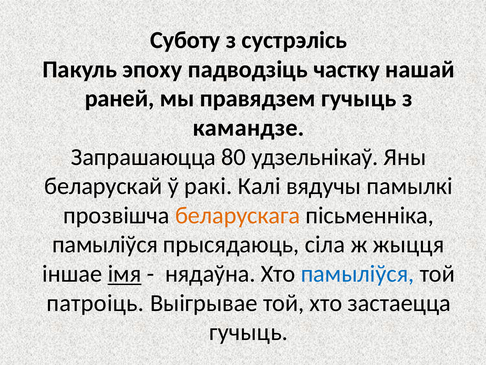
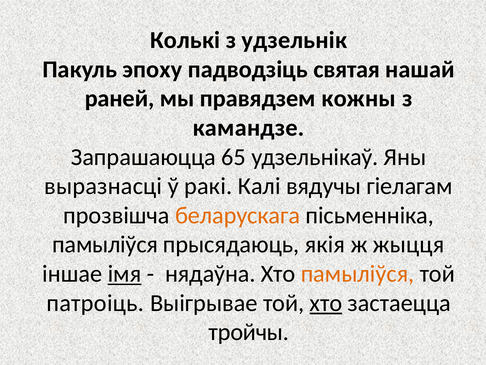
Суботу: Суботу -> Колькі (185, 40)
сустрэлісь: сустрэлісь -> удзельнік (294, 40)
частку: частку -> святая (347, 69)
правядзем гучыць: гучыць -> кожны (359, 98)
80: 80 -> 65 (234, 157)
беларускай: беларускай -> выразнасці (103, 186)
памылкі: памылкі -> гіелагам (410, 186)
сіла: сіла -> якія (325, 244)
памыліўся colour: blue -> orange (357, 273)
хто underline: none -> present (326, 303)
гучыць: гучыць -> тройчы (249, 332)
